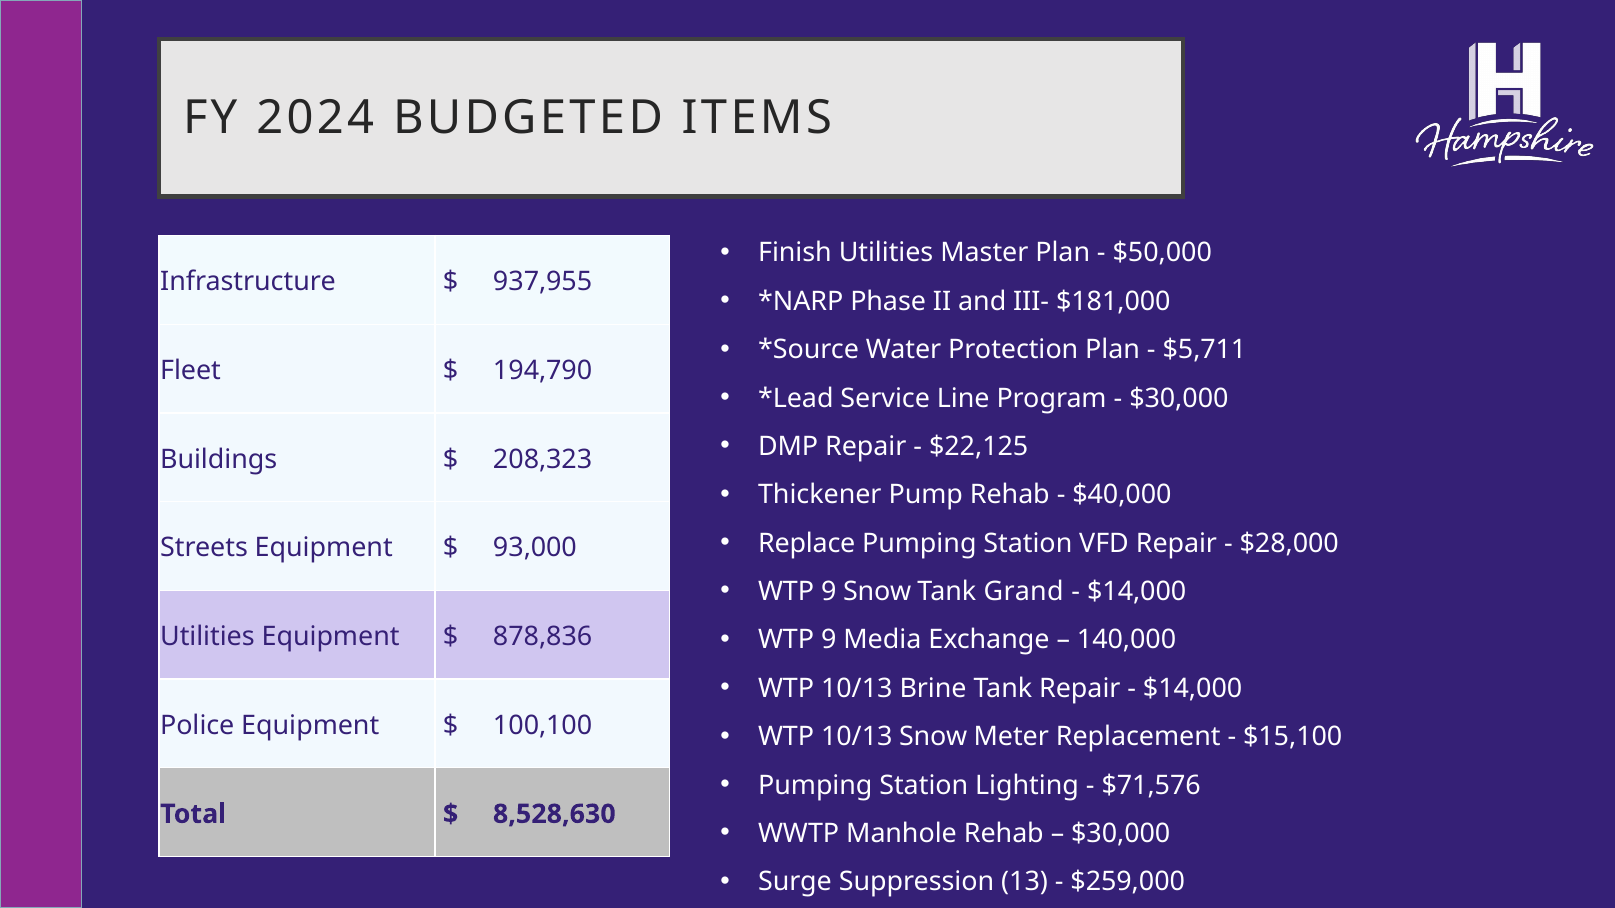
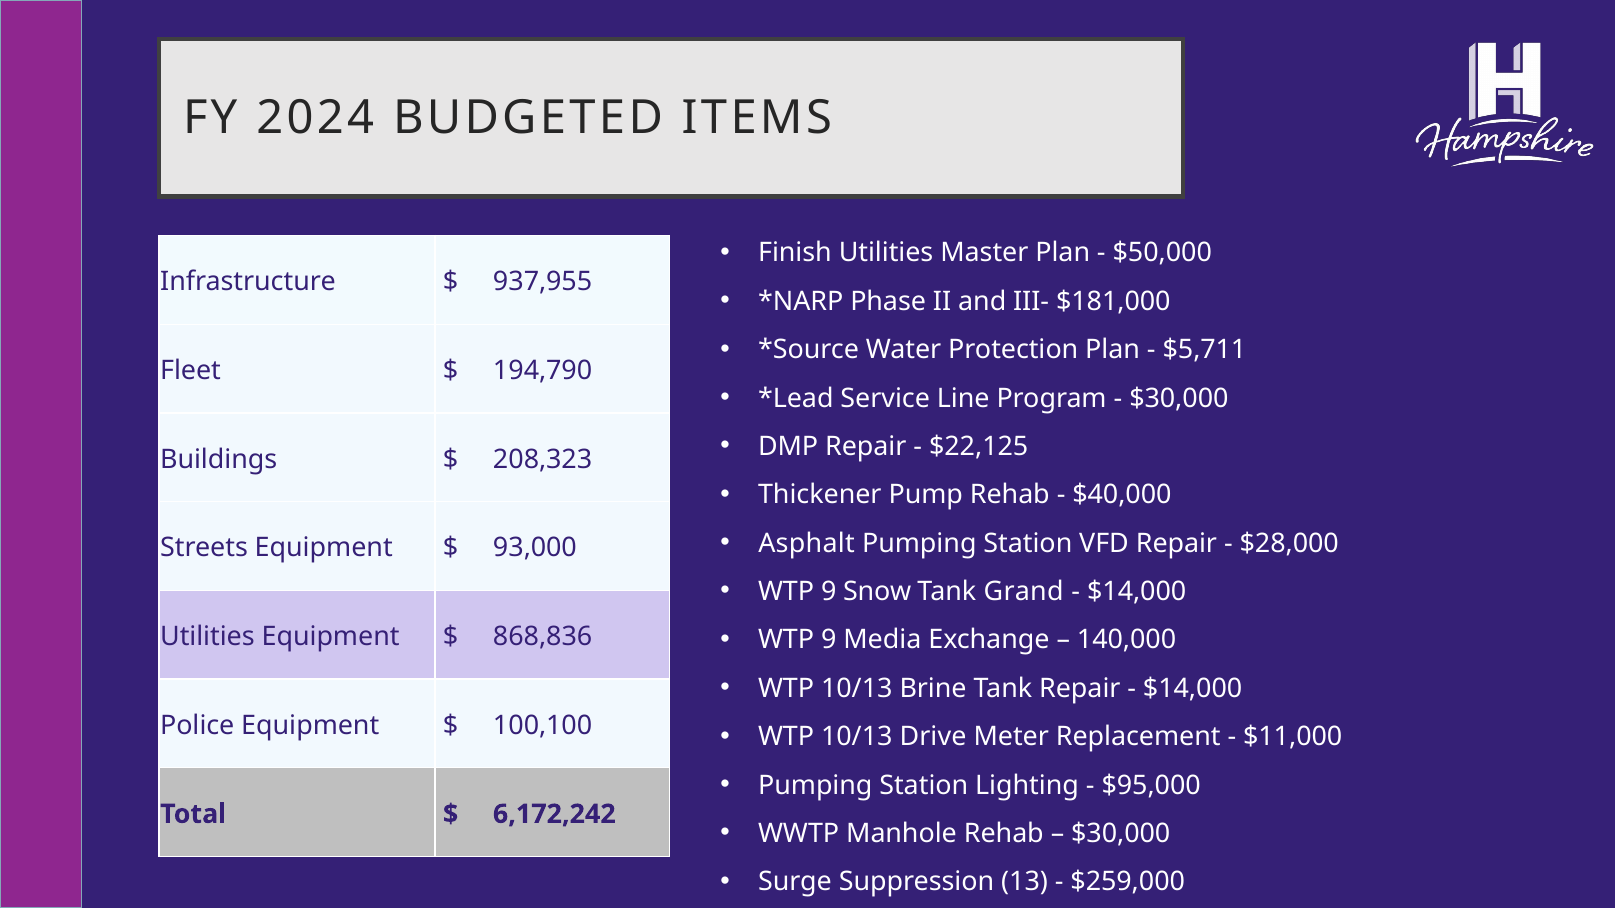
Replace: Replace -> Asphalt (807, 544)
878,836: 878,836 -> 868,836 (543, 637)
10/13 Snow: Snow -> Drive (933, 737)
$15,100: $15,100 -> $11,000 (1293, 737)
$71,576: $71,576 -> $95,000 (1151, 786)
8,528,630: 8,528,630 -> 6,172,242 (554, 814)
